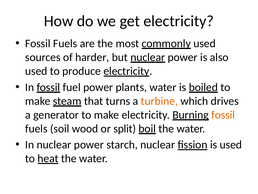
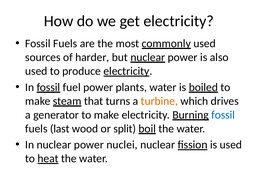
fossil colour: orange -> blue (223, 115)
soil: soil -> last (60, 128)
starch: starch -> nuclei (122, 144)
